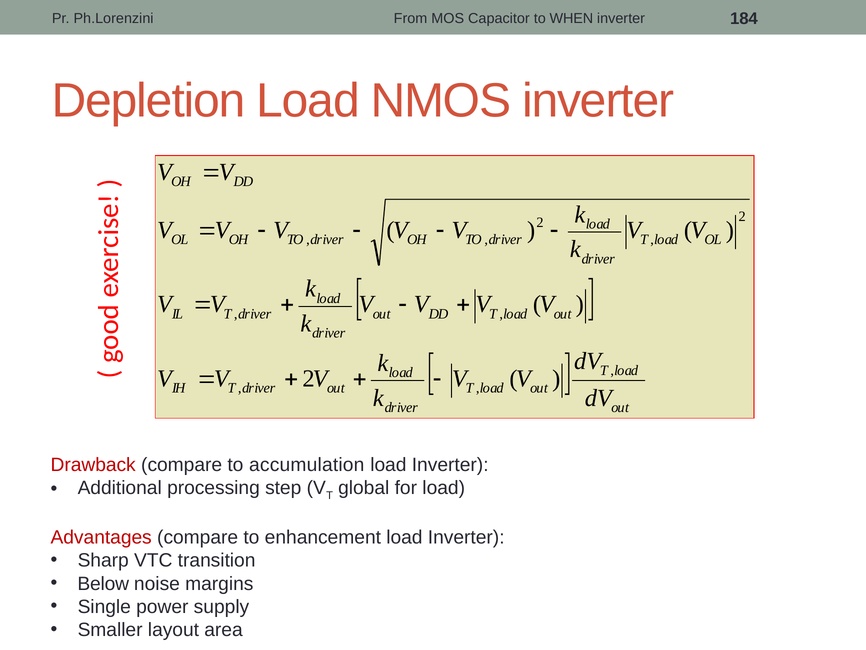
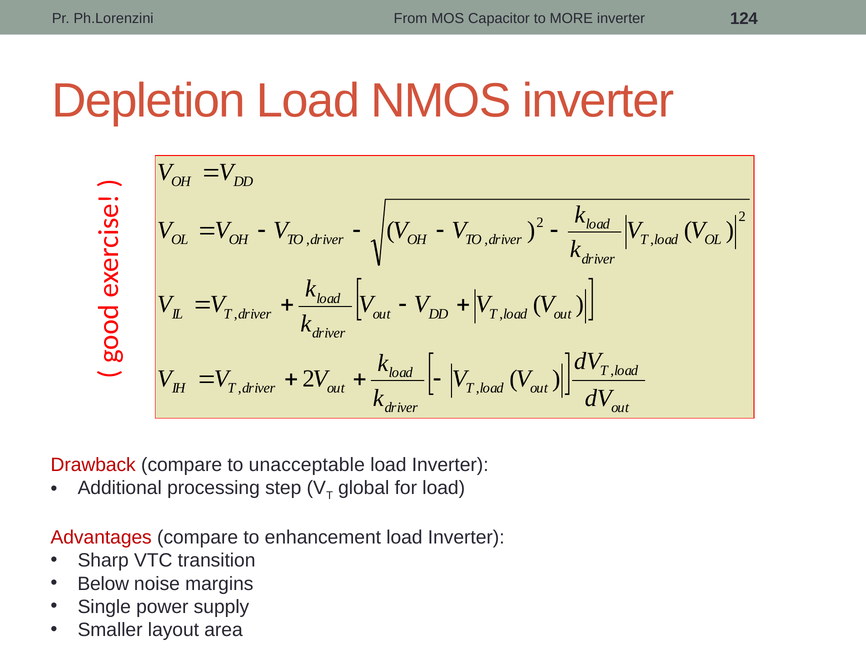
WHEN: WHEN -> MORE (571, 18)
184: 184 -> 124 (744, 18)
accumulation: accumulation -> unacceptable (307, 465)
